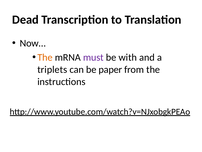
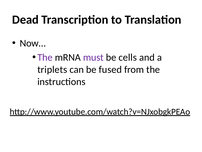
The colour: orange -> purple (45, 57)
with: with -> cells (128, 57)
paper: paper -> fused (110, 69)
